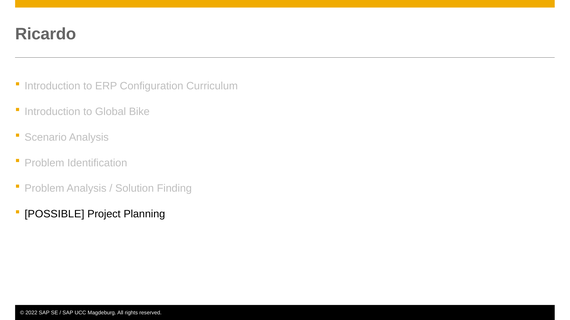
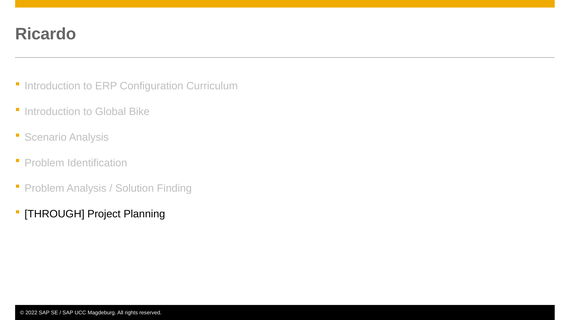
POSSIBLE: POSSIBLE -> THROUGH (55, 214)
